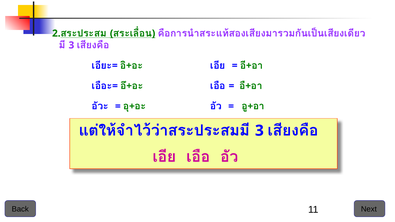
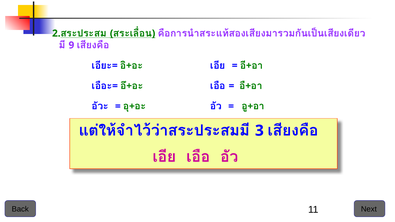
3: 3 -> 9 (71, 45)
